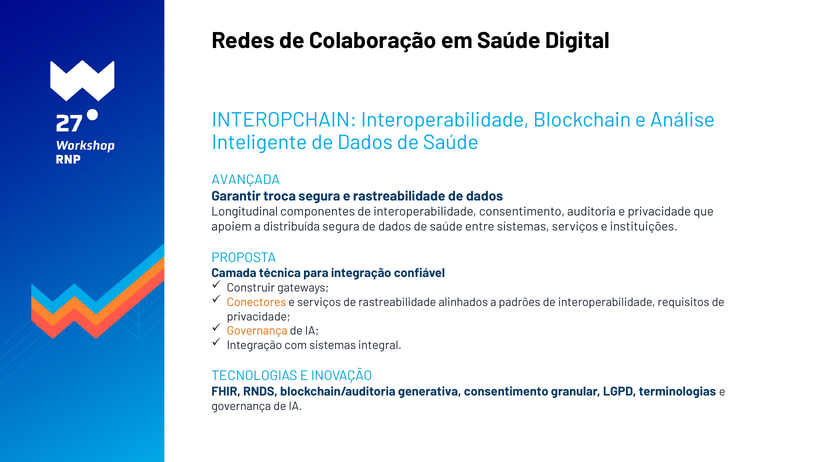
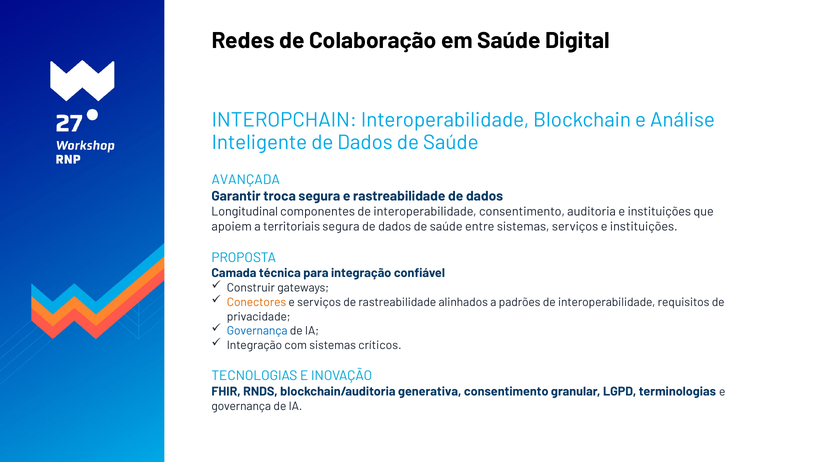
auditoria e privacidade: privacidade -> instituições (659, 212)
distribuída: distribuída -> territoriais (292, 227)
Governança colour: orange -> blue (257, 331)
integral: integral -> críticos (380, 345)
